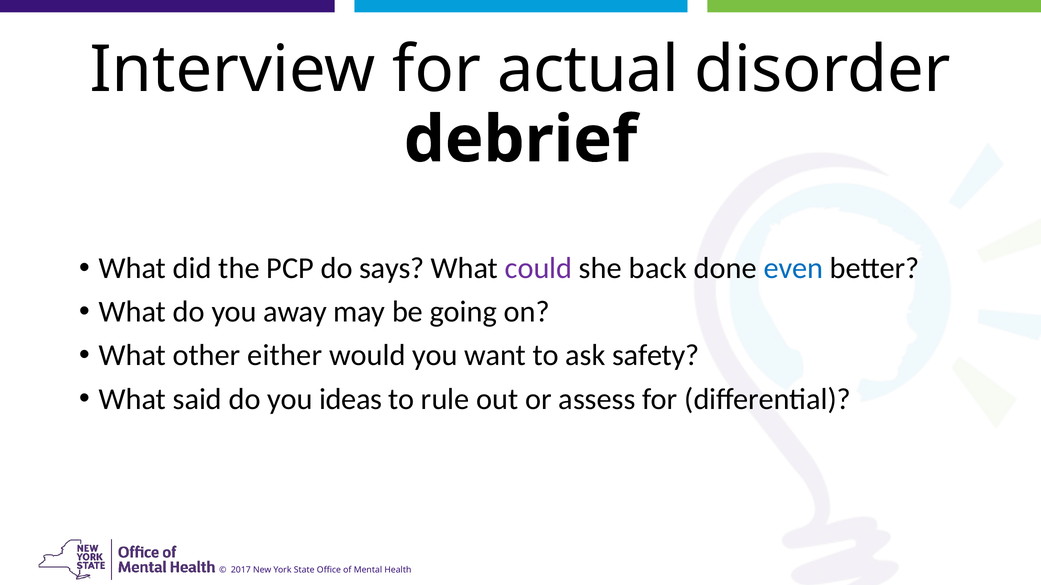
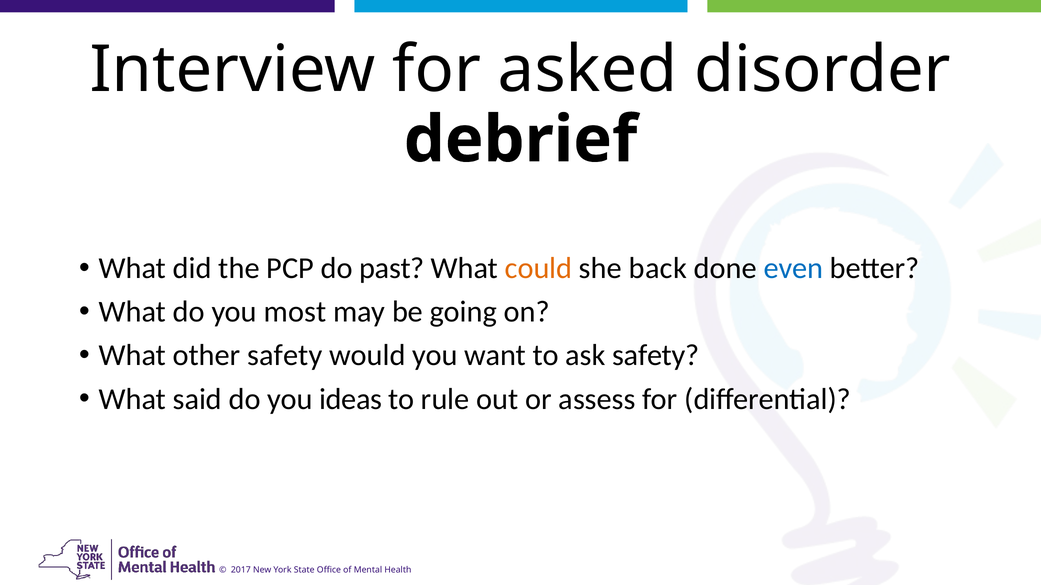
actual: actual -> asked (588, 70)
says: says -> past (392, 268)
could colour: purple -> orange (539, 268)
away: away -> most (295, 312)
other either: either -> safety (285, 356)
